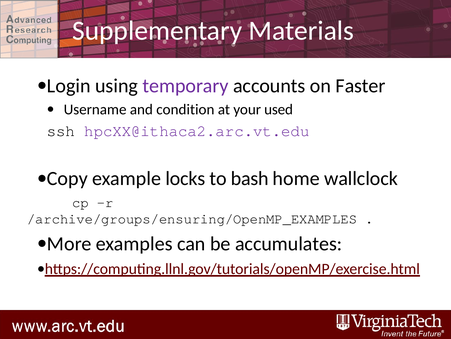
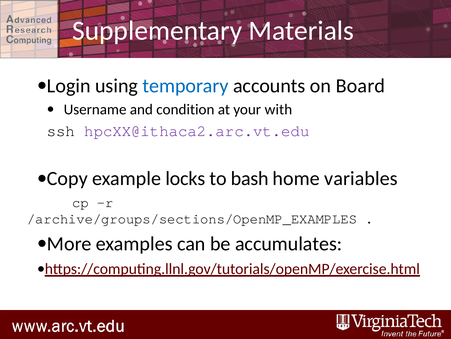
temporary colour: purple -> blue (186, 86)
Faster: Faster -> Board (360, 86)
used: used -> with (278, 109)
wallclock: wallclock -> variables (361, 178)
/archive/groups/ensuring/OpenMP_EXAMPLES: /archive/groups/ensuring/OpenMP_EXAMPLES -> /archive/groups/sections/OpenMP_EXAMPLES (192, 219)
